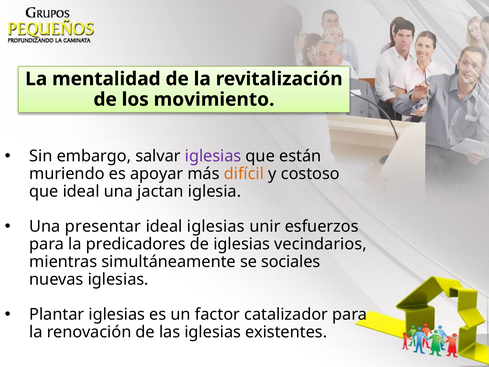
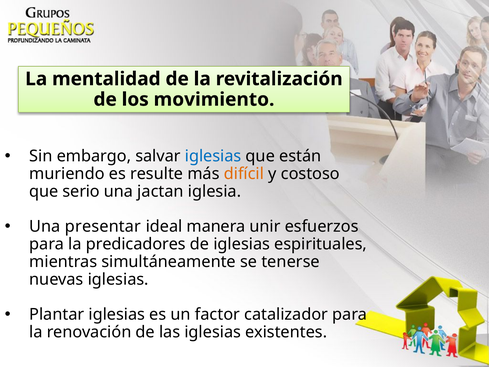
iglesias colour: purple -> blue (213, 156)
apoyar: apoyar -> resulte (157, 174)
que ideal: ideal -> serio (81, 191)
ideal iglesias: iglesias -> manera (216, 226)
vecindarios: vecindarios -> espirituales (321, 244)
sociales: sociales -> tenerse (291, 262)
